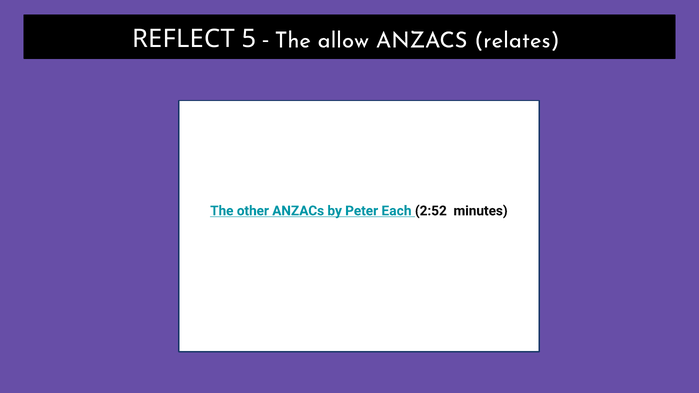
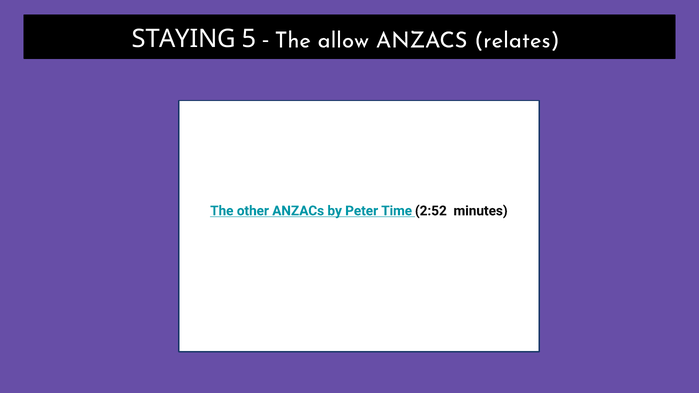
REFLECT: REFLECT -> STAYING (184, 39)
Each: Each -> Time (397, 211)
